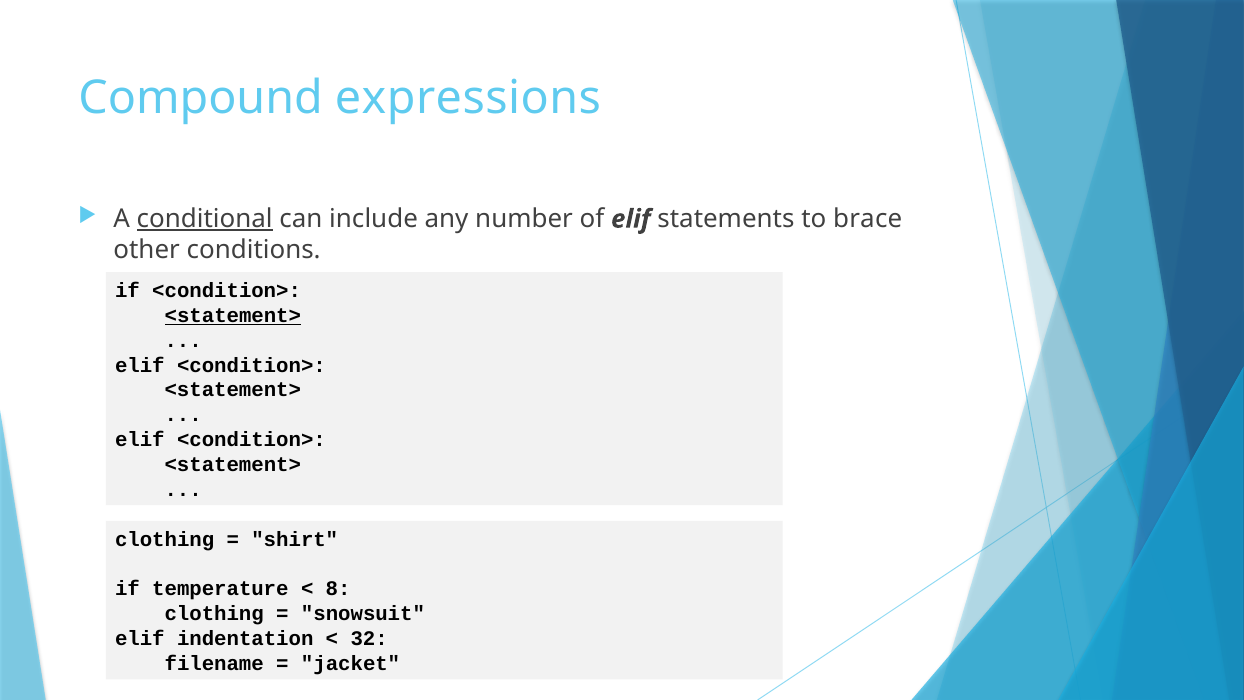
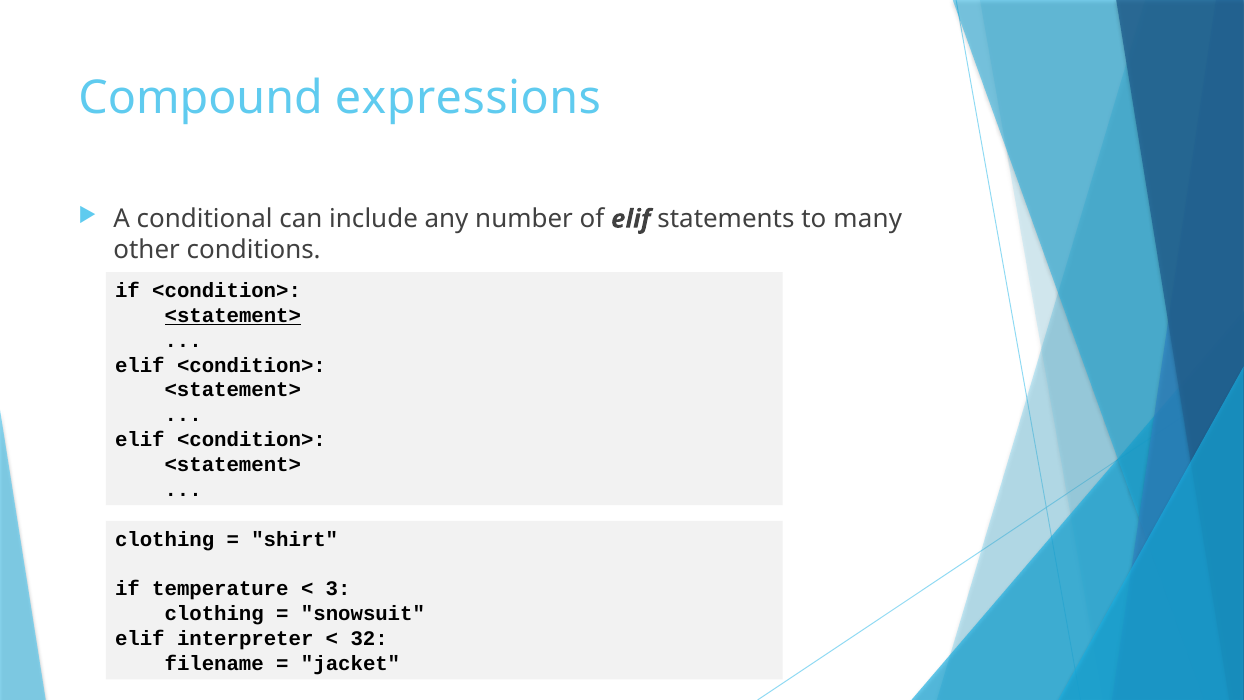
conditional underline: present -> none (205, 219)
brace: brace -> many (868, 219)
8: 8 -> 3 (338, 589)
indentation: indentation -> interpreter (245, 639)
